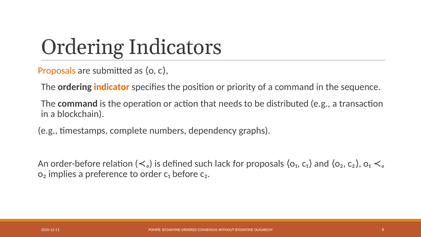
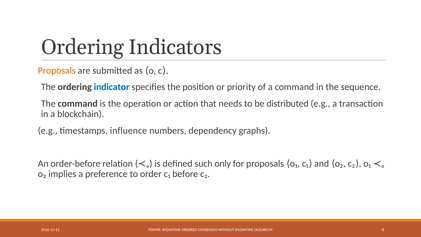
indicator colour: orange -> blue (112, 87)
complete: complete -> influence (128, 130)
lack: lack -> only (223, 164)
